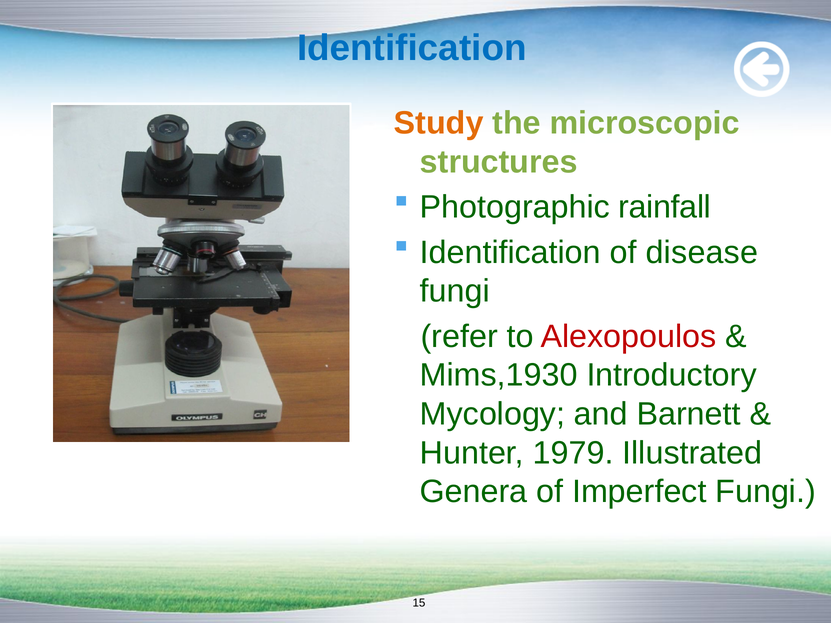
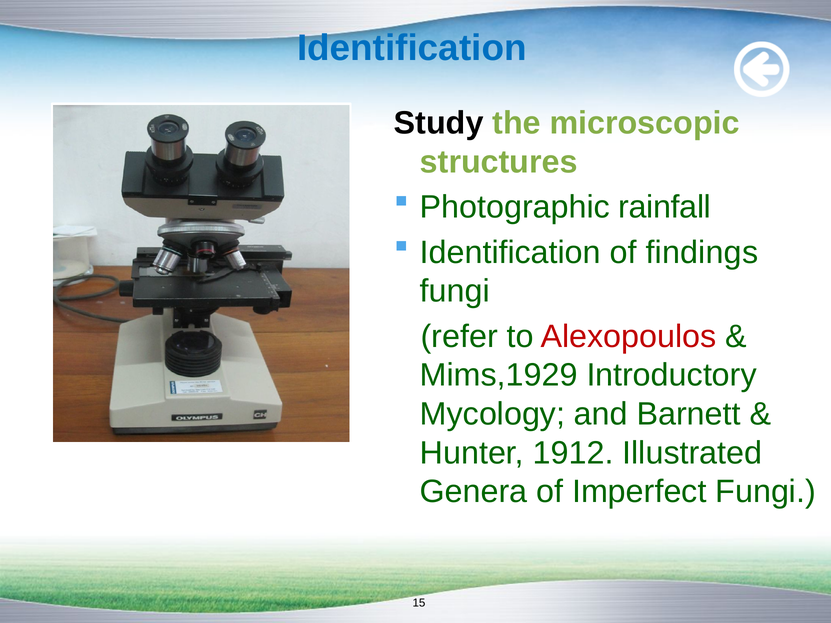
Study colour: orange -> black (439, 123)
disease: disease -> findings (702, 253)
Mims,1930: Mims,1930 -> Mims,1929 (499, 375)
1979: 1979 -> 1912 (573, 453)
